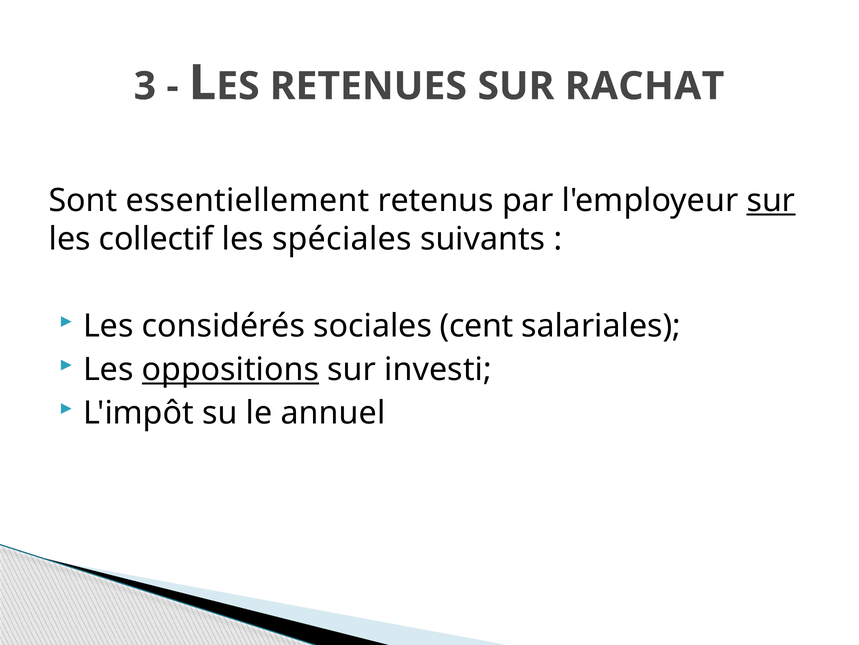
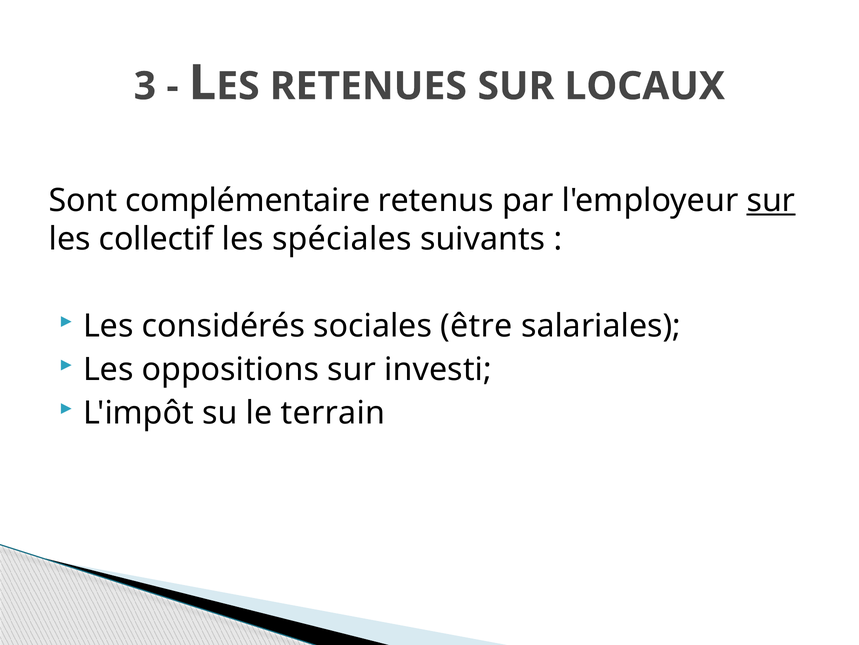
RACHAT: RACHAT -> LOCAUX (645, 86)
essentiellement: essentiellement -> complémentaire (248, 200)
cent: cent -> être (476, 326)
oppositions underline: present -> none (230, 369)
annuel: annuel -> terrain (333, 413)
